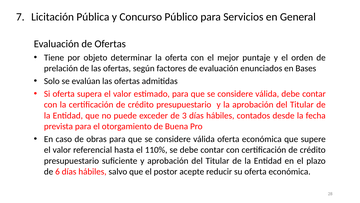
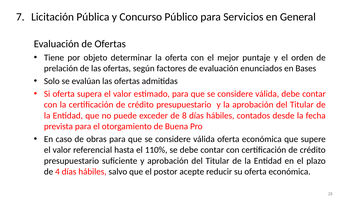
3: 3 -> 8 (184, 115)
6: 6 -> 4 (57, 171)
